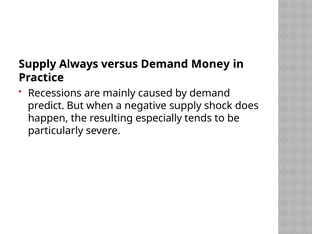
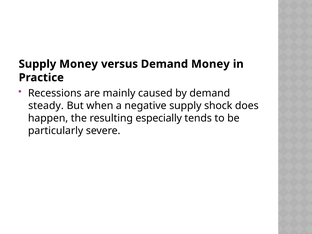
Supply Always: Always -> Money (79, 64)
predict: predict -> steady (46, 106)
